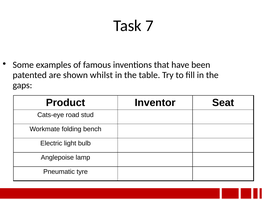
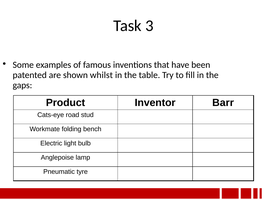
7: 7 -> 3 (149, 26)
Seat: Seat -> Barr (223, 103)
